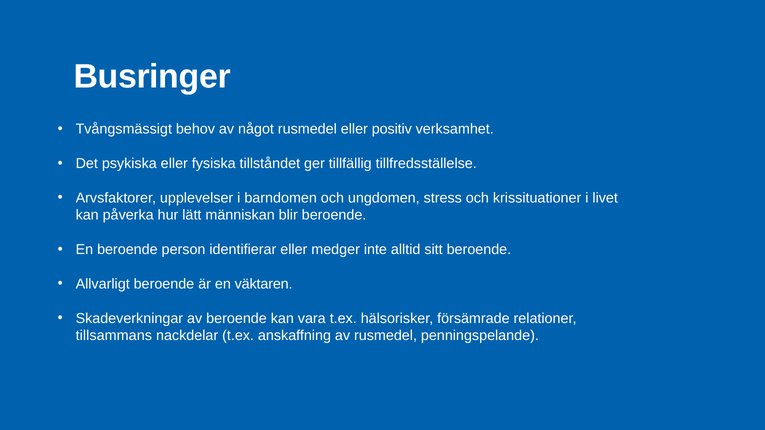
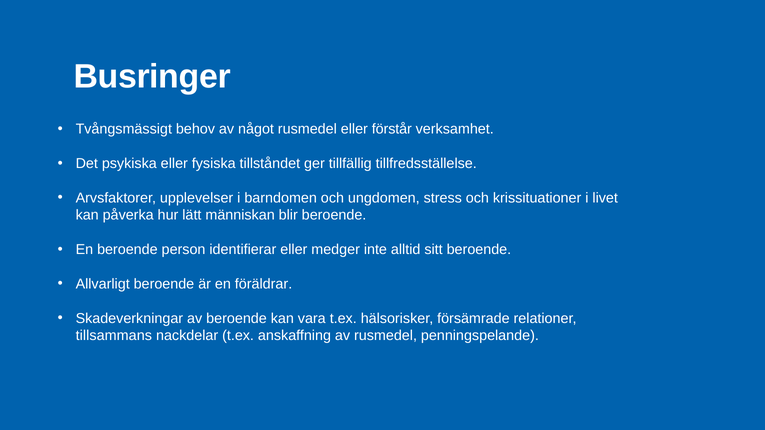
positiv: positiv -> förstår (392, 129)
väktaren: väktaren -> föräldrar (264, 284)
